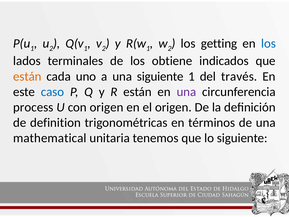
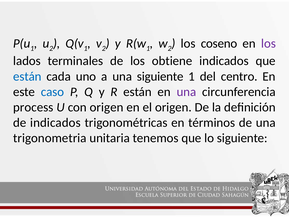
getting: getting -> coseno (219, 43)
los colour: blue -> purple (268, 43)
están colour: orange -> blue (27, 76)
través: través -> centro (239, 76)
de definition: definition -> indicados (55, 123)
mathematical: mathematical -> trigonometria (50, 138)
